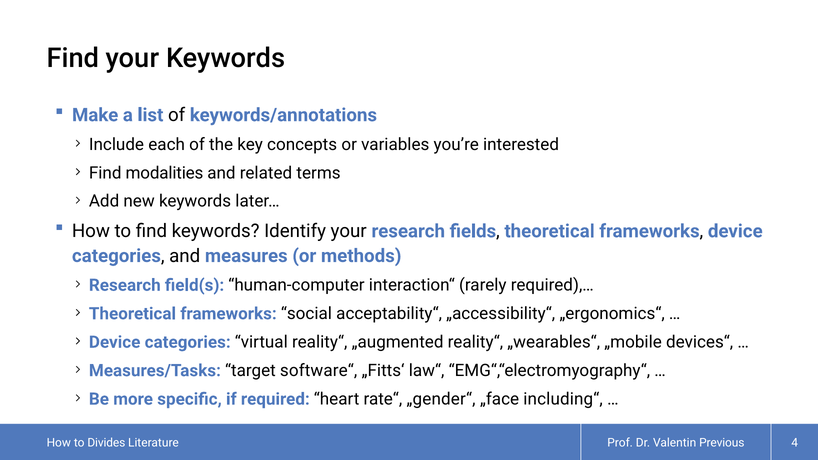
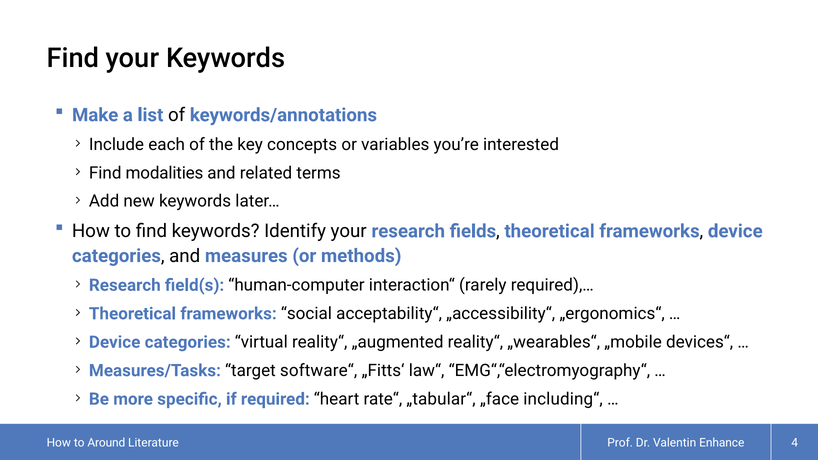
„gender“: „gender“ -> „tabular“ (441, 399)
Divides: Divides -> Around (106, 443)
Previous: Previous -> Enhance (722, 443)
